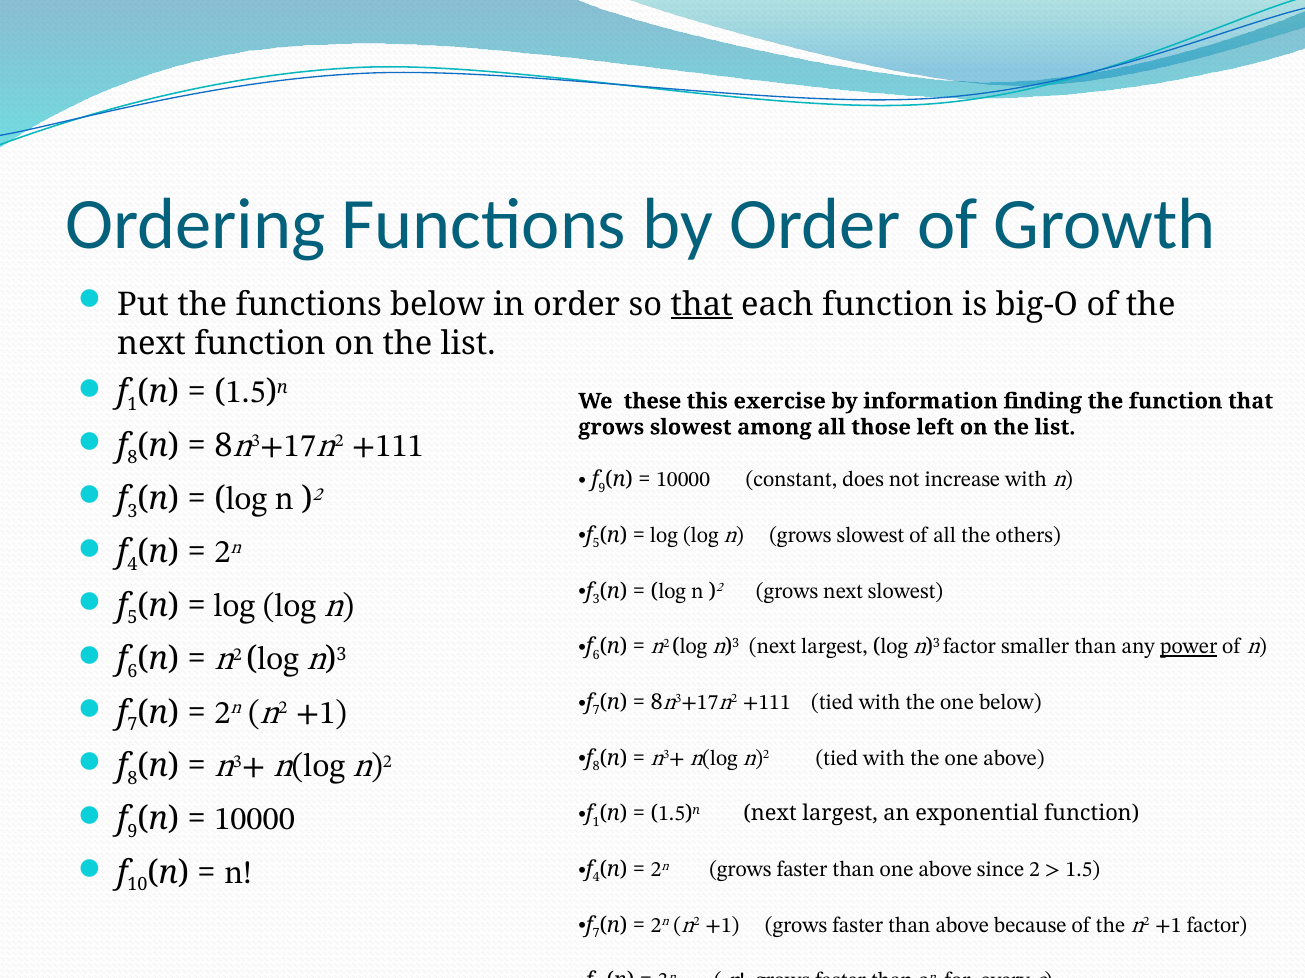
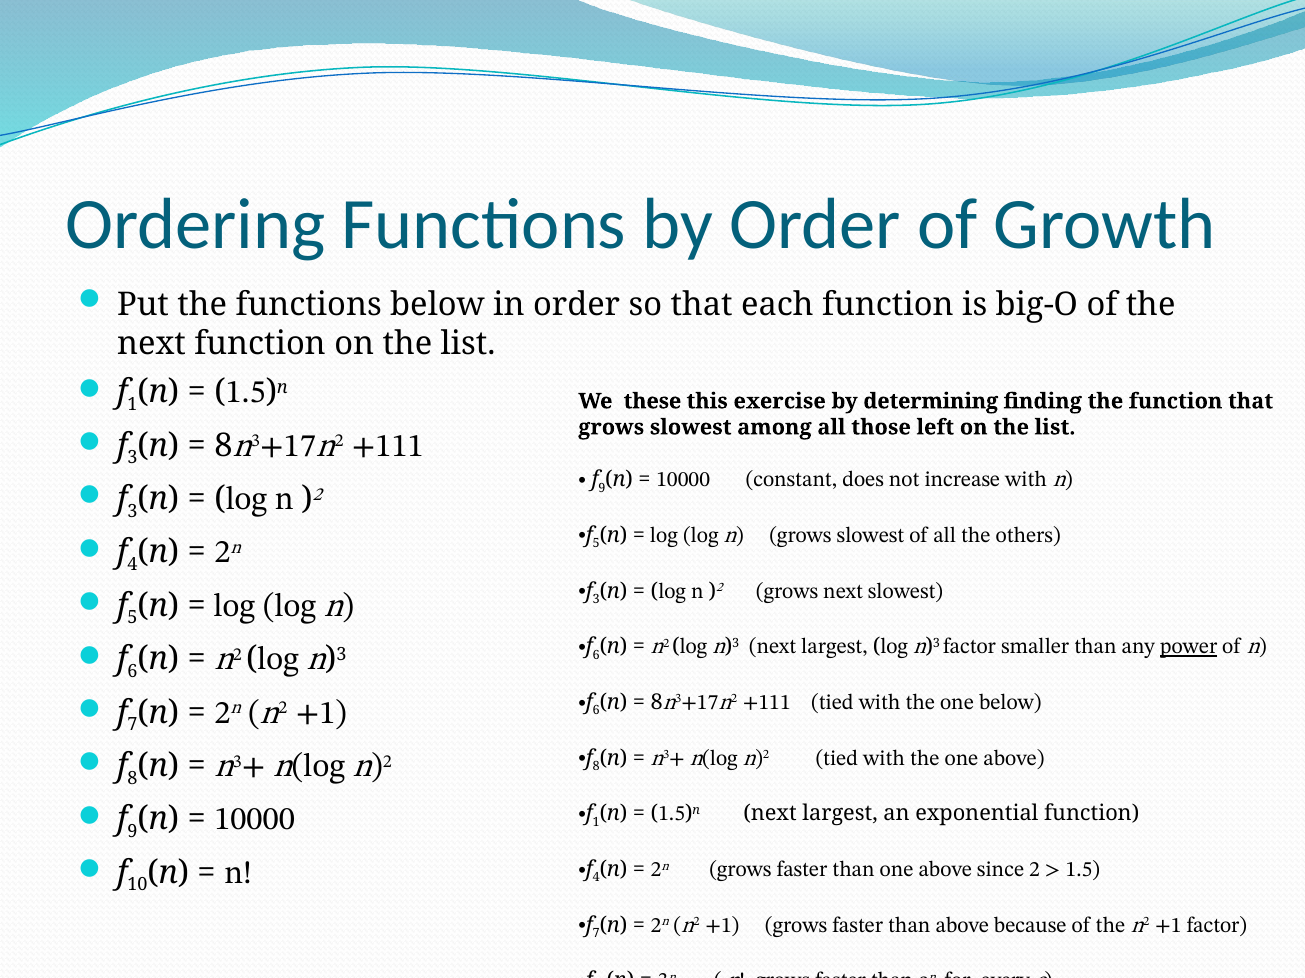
that underline: present -> none (702, 304)
information: information -> determining (931, 402)
8: 8 -> 3 (133, 458)
7: 7 -> 6 (596, 711)
